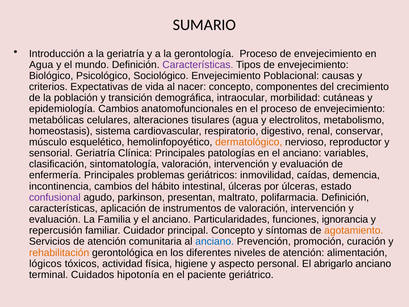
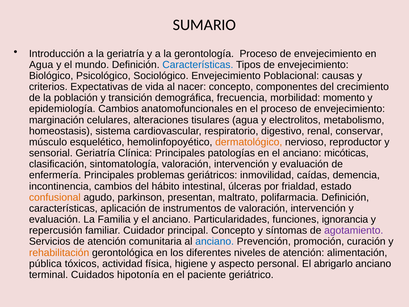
Características colour: purple -> blue (198, 65)
intraocular: intraocular -> frecuencia (242, 98)
cutáneas: cutáneas -> momento (344, 98)
metabólicas: metabólicas -> marginación (57, 120)
variables: variables -> micóticas (346, 153)
por úlceras: úlceras -> frialdad (300, 186)
confusional colour: purple -> orange (55, 197)
agotamiento colour: orange -> purple (354, 230)
lógicos: lógicos -> pública (45, 264)
